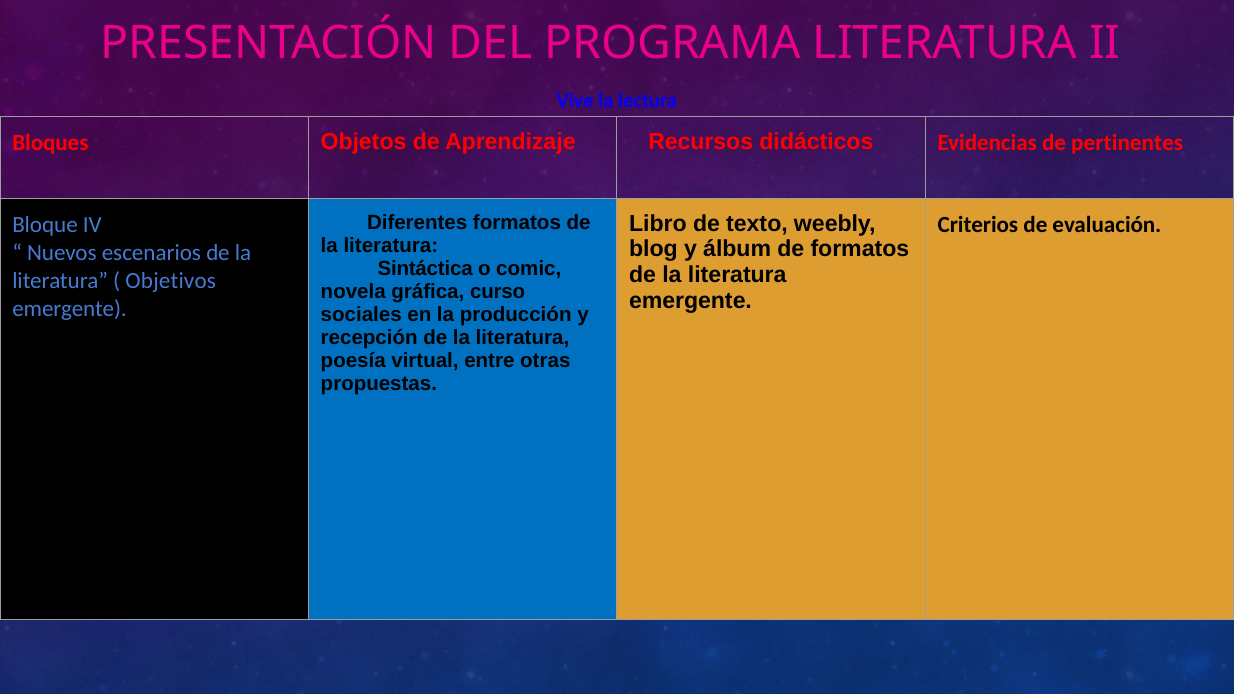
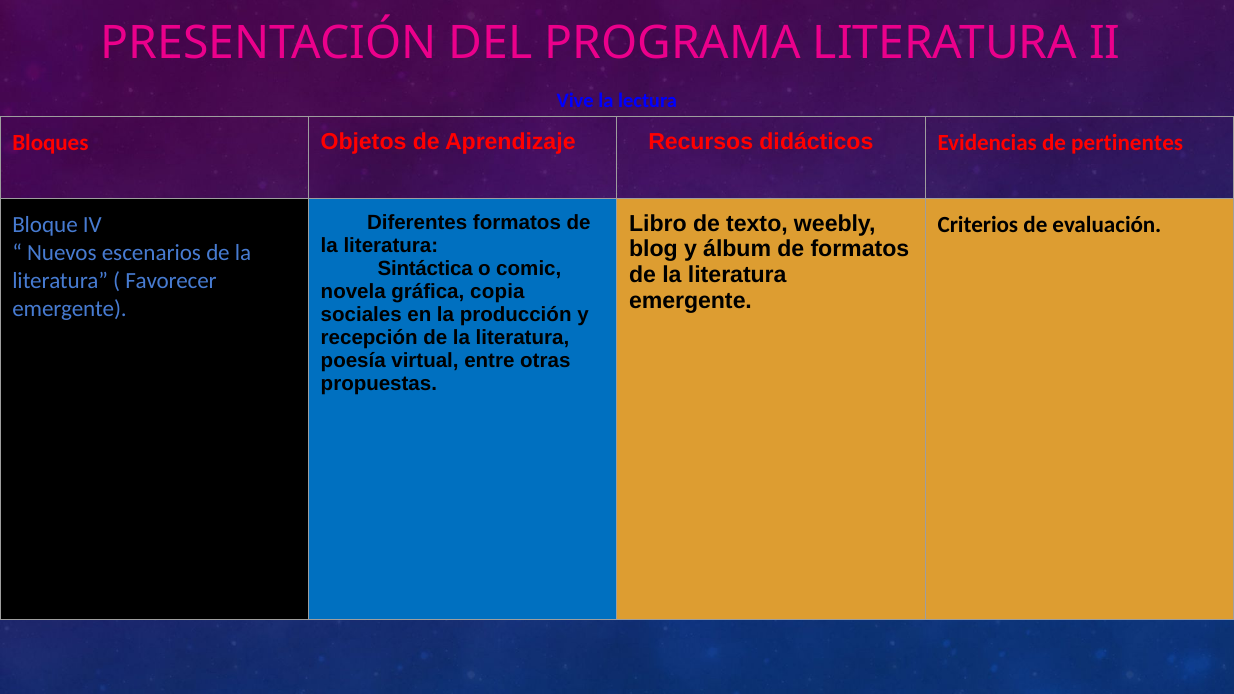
Objetivos: Objetivos -> Favorecer (171, 281)
curso: curso -> copia (497, 292)
